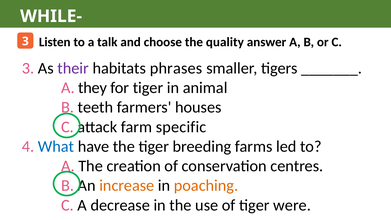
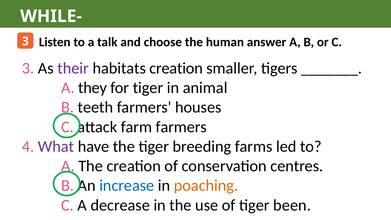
quality: quality -> human (225, 42)
habitats phrases: phrases -> creation (176, 68)
farm specific: specific -> farmers (181, 127)
What colour: blue -> purple (56, 146)
increase colour: orange -> blue (127, 186)
were: were -> been (292, 205)
